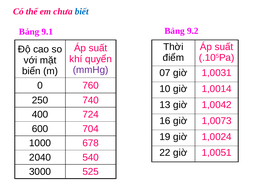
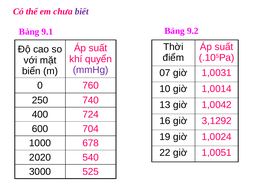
biết colour: blue -> purple (82, 12)
1,0073: 1,0073 -> 3,1292 (217, 121)
2040: 2040 -> 2020 (40, 158)
